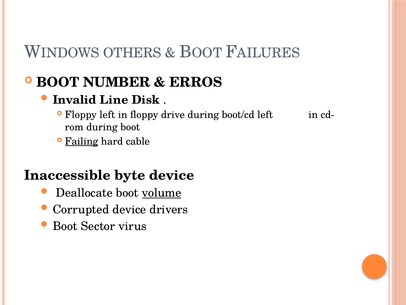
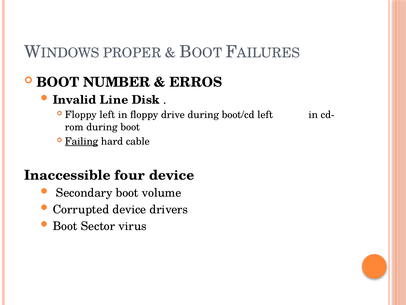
OTHERS: OTHERS -> PROPER (132, 53)
byte: byte -> four (130, 175)
Deallocate: Deallocate -> Secondary (84, 193)
volume underline: present -> none (162, 193)
